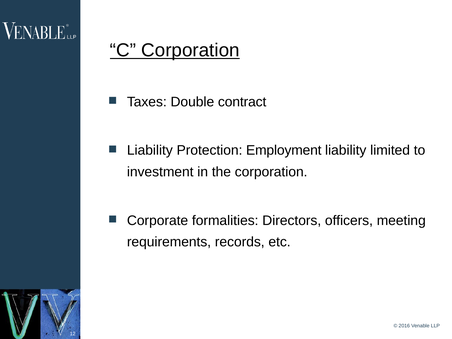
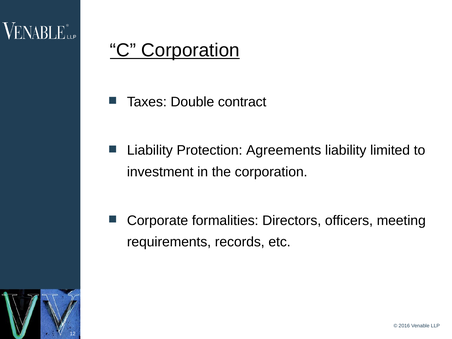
Employment: Employment -> Agreements (284, 150)
